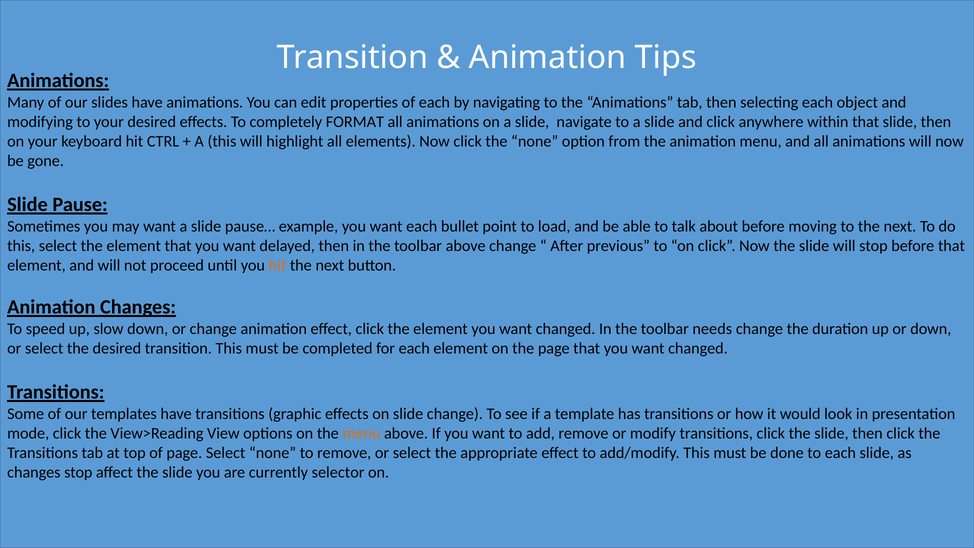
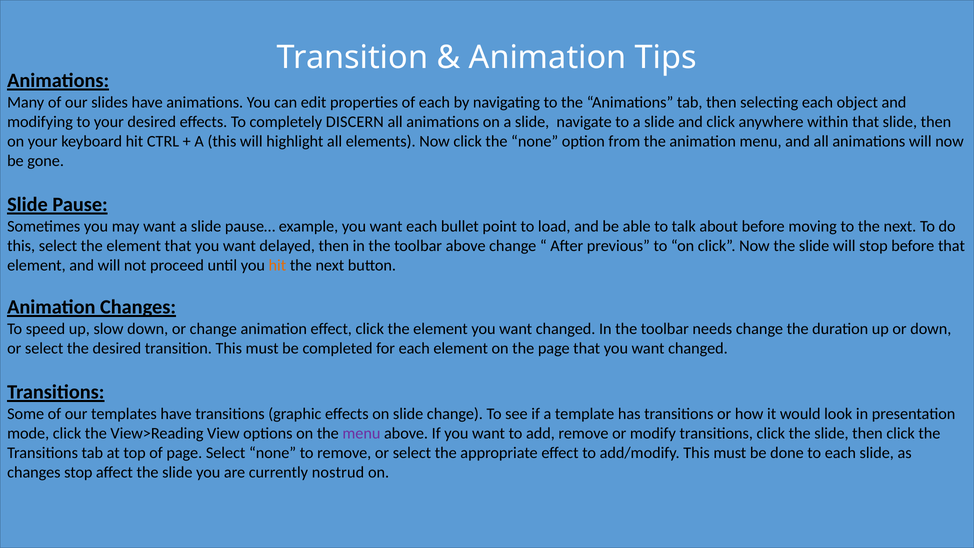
FORMAT: FORMAT -> DISCERN (355, 122)
menu colour: orange -> purple (361, 433)
selector: selector -> nostrud (338, 472)
